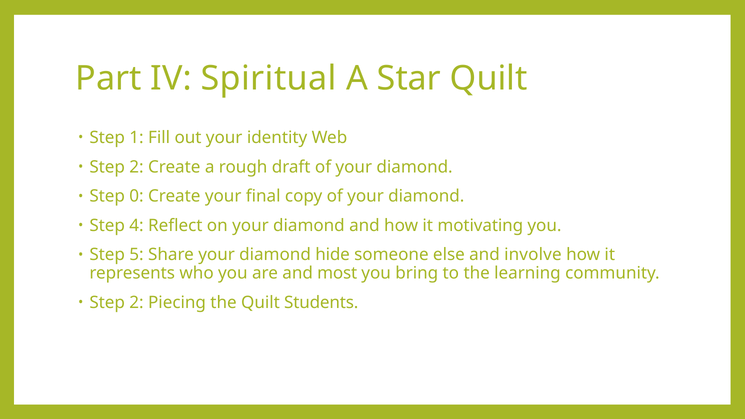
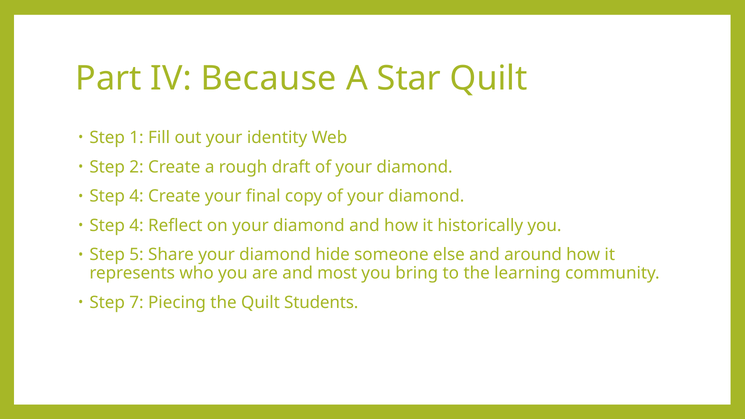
Spiritual: Spiritual -> Because (269, 78)
0: 0 -> 4 (136, 196)
motivating: motivating -> historically (480, 226)
involve: involve -> around (533, 255)
2: 2 -> 7 (136, 303)
